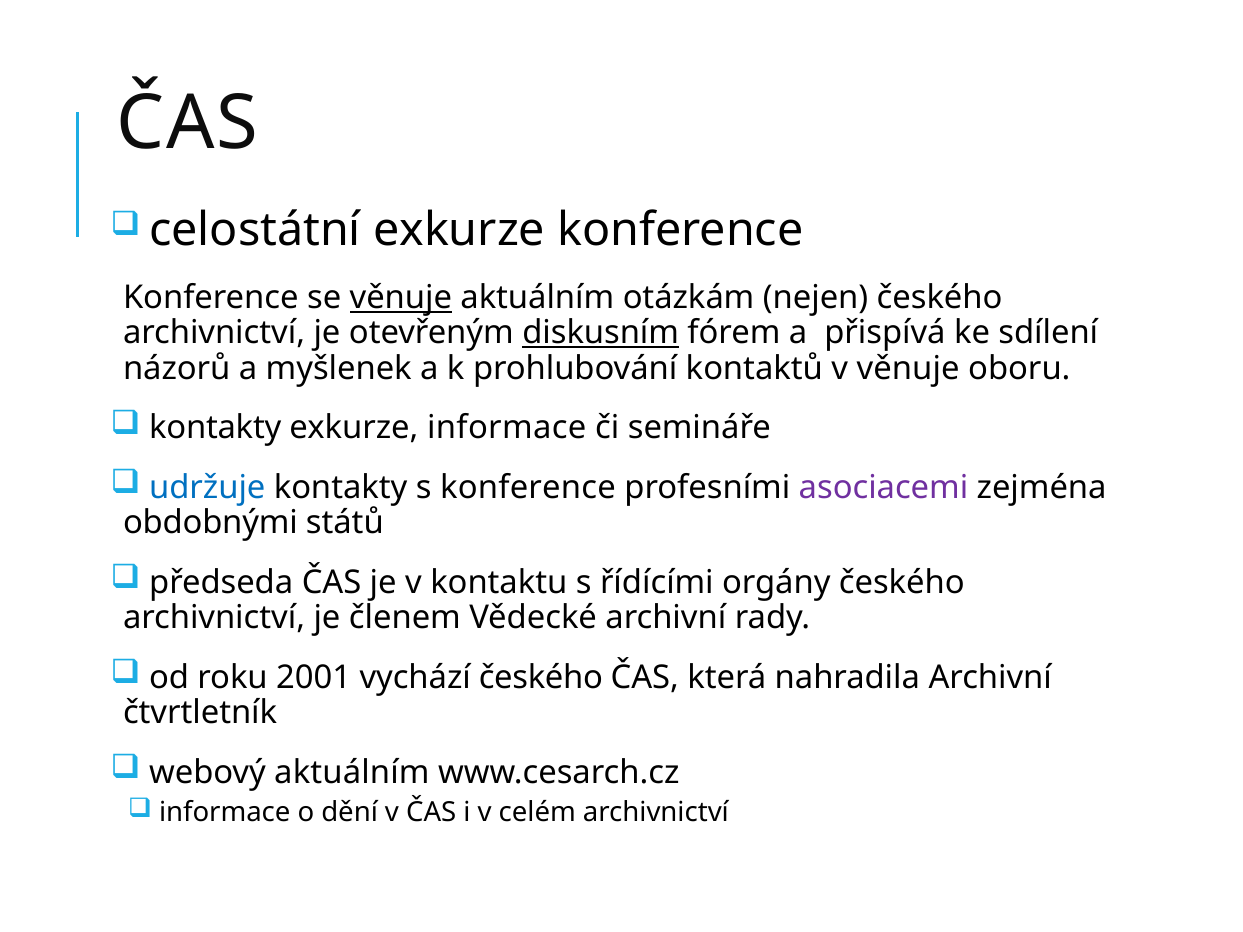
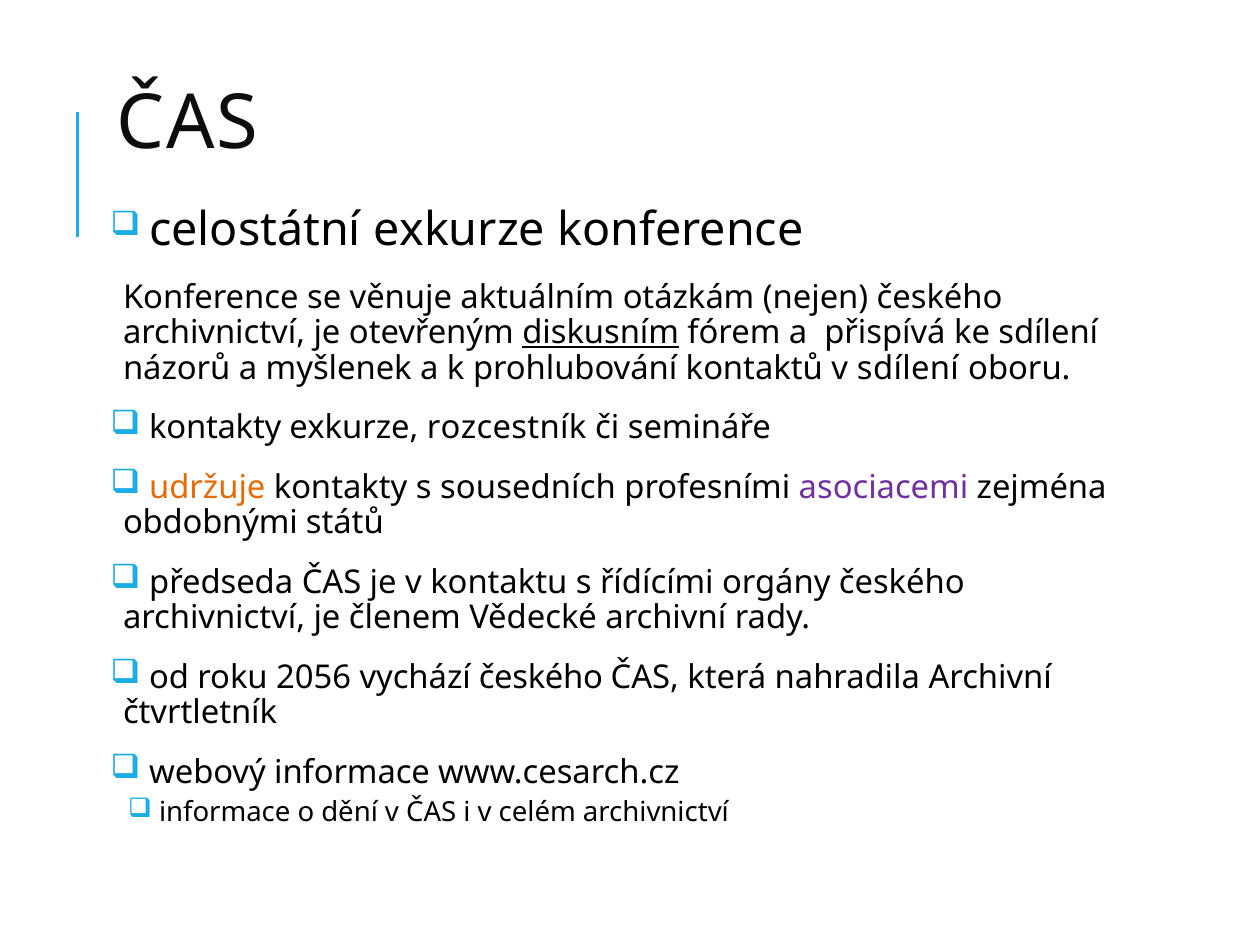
věnuje underline: present -> none (401, 298)
v věnuje: věnuje -> sdílení (908, 369)
exkurze informace: informace -> rozcestník (507, 428)
udržuje colour: blue -> orange (207, 488)
s konference: konference -> sousedních (528, 488)
2001: 2001 -> 2056 (314, 678)
webový aktuálním: aktuálním -> informace (352, 773)
